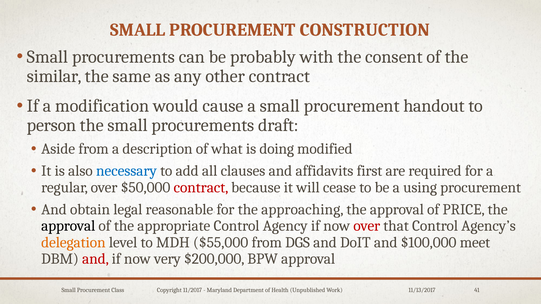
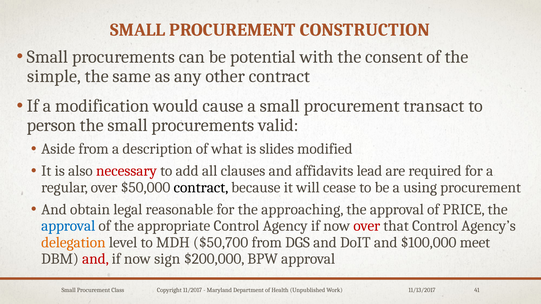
probably: probably -> potential (263, 57)
similar: similar -> simple (54, 76)
handout: handout -> transact (434, 106)
draft: draft -> valid (278, 125)
doing: doing -> slides (277, 149)
necessary colour: blue -> red (126, 171)
first: first -> lead (370, 171)
contract colour: red -> black (201, 188)
approval colour: black -> blue (68, 226)
$55,000: $55,000 -> $50,700 (221, 243)
very: very -> sign (167, 259)
